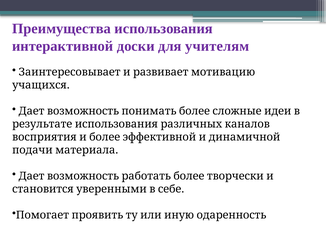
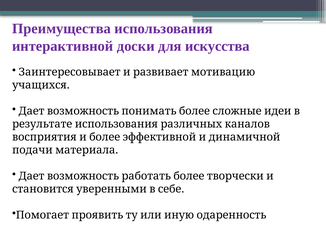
учителям: учителям -> искусства (217, 46)
